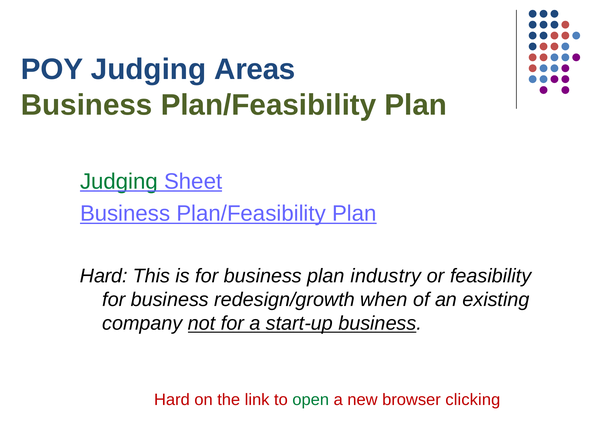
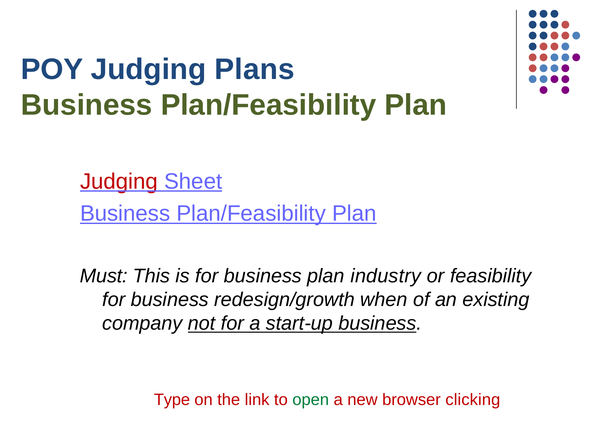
Areas: Areas -> Plans (255, 69)
Judging colour: green -> red (119, 181)
Hard: Hard -> Must (104, 276)
Hard: Hard -> Type (172, 399)
